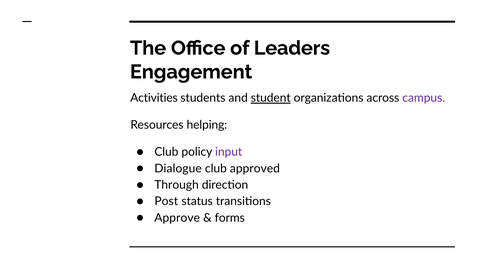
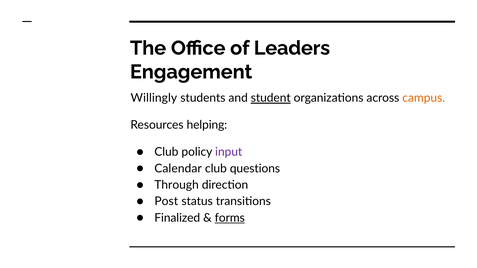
Activities: Activities -> Willingly (154, 98)
campus colour: purple -> orange (424, 98)
Dialogue: Dialogue -> Calendar (178, 169)
approved: approved -> questions (255, 169)
Approve: Approve -> Finalized (177, 218)
forms underline: none -> present (230, 218)
